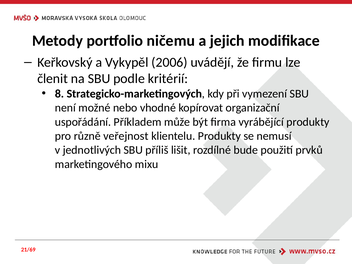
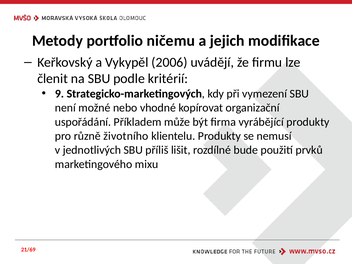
8: 8 -> 9 (59, 94)
veřejnost: veřejnost -> životního (126, 136)
